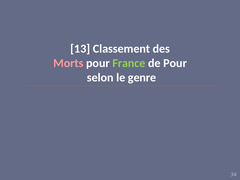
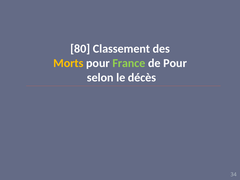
13: 13 -> 80 (80, 49)
Morts colour: pink -> yellow (68, 63)
genre: genre -> décès (142, 77)
